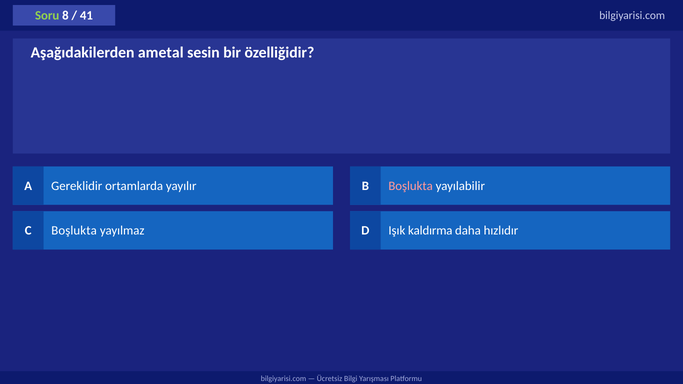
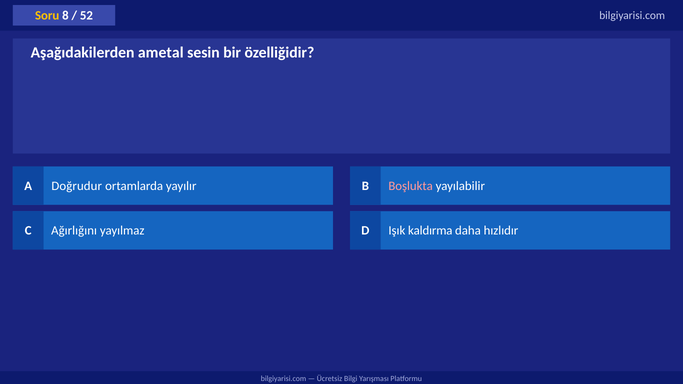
Soru colour: light green -> yellow (47, 16)
41: 41 -> 52 (86, 16)
Gereklidir: Gereklidir -> Doğrudur (77, 186)
C Boşlukta: Boşlukta -> Ağırlığını (74, 231)
